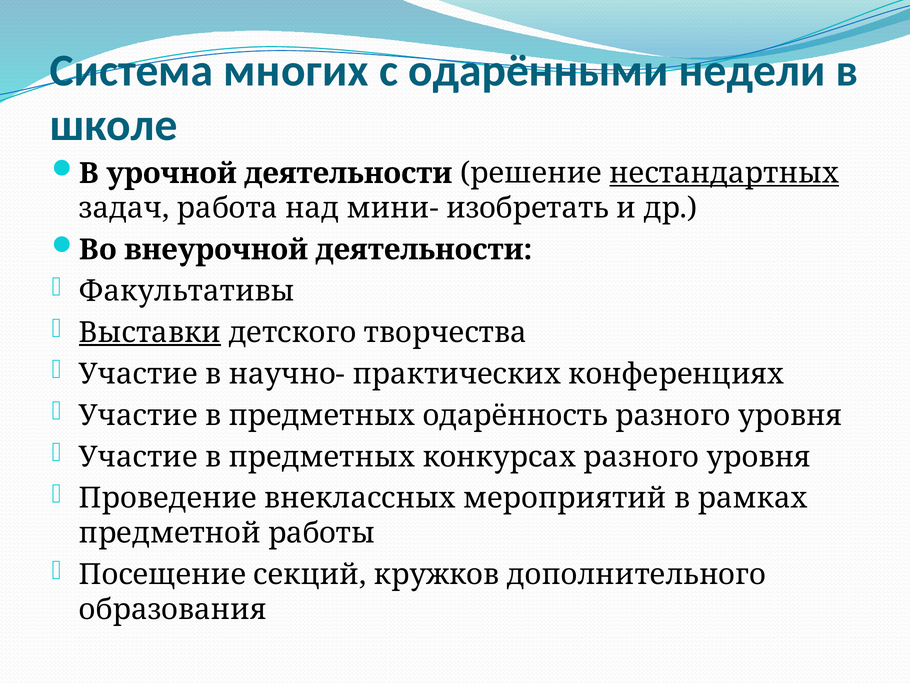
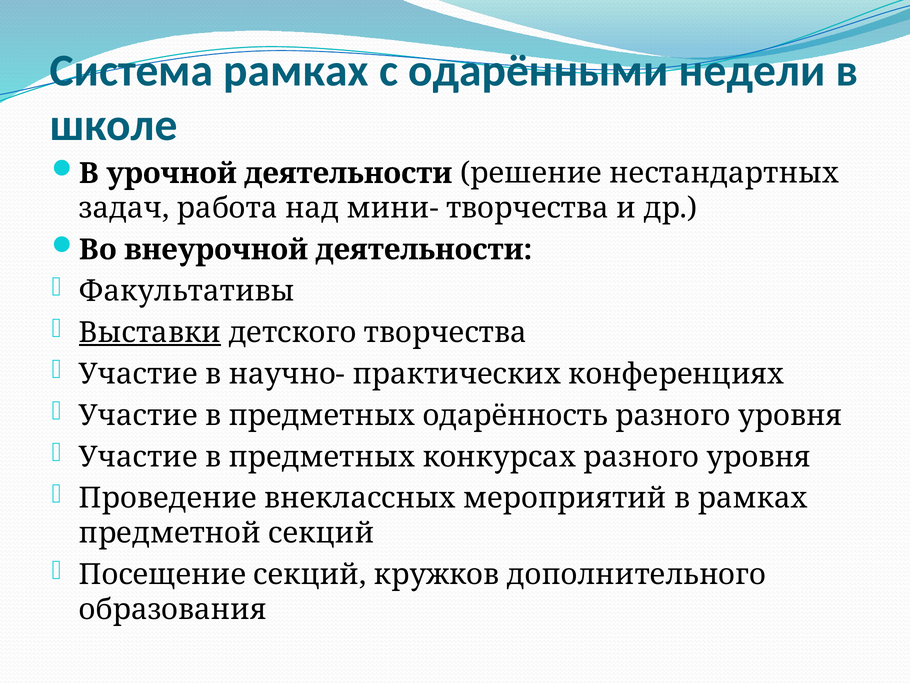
Система многих: многих -> рамках (296, 71)
нестандартных underline: present -> none (724, 173)
мини- изобретать: изобретать -> творчества (527, 208)
предметной работы: работы -> секций (321, 533)
